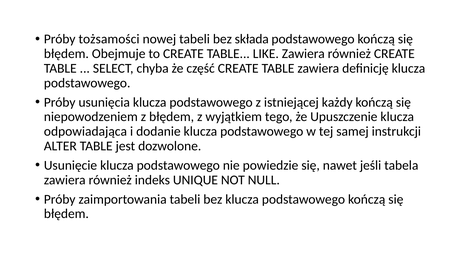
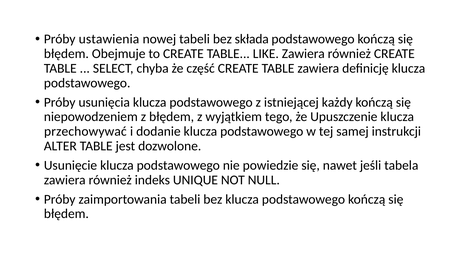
tożsamości: tożsamości -> ustawienia (109, 39)
odpowiadająca: odpowiadająca -> przechowywać (85, 131)
